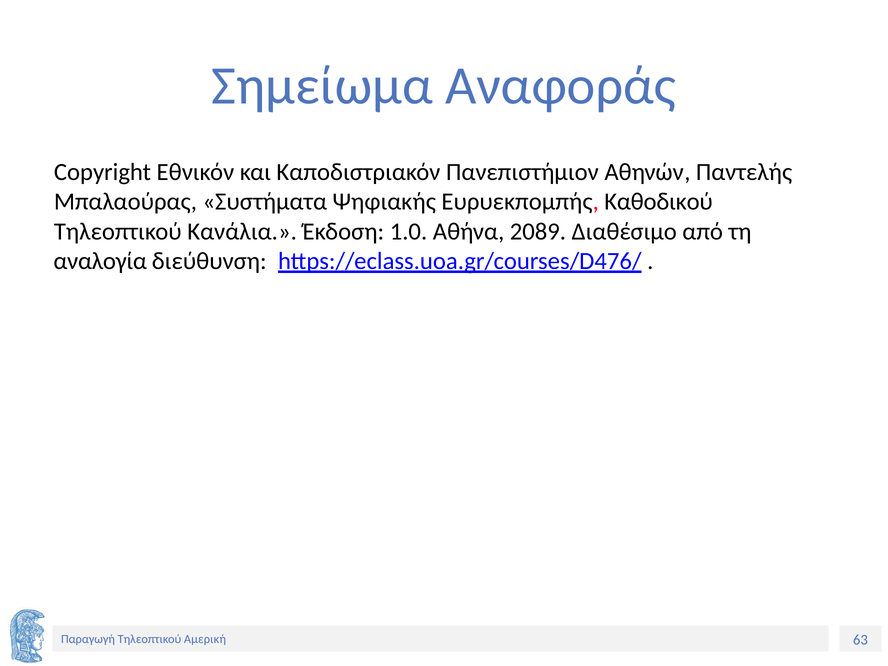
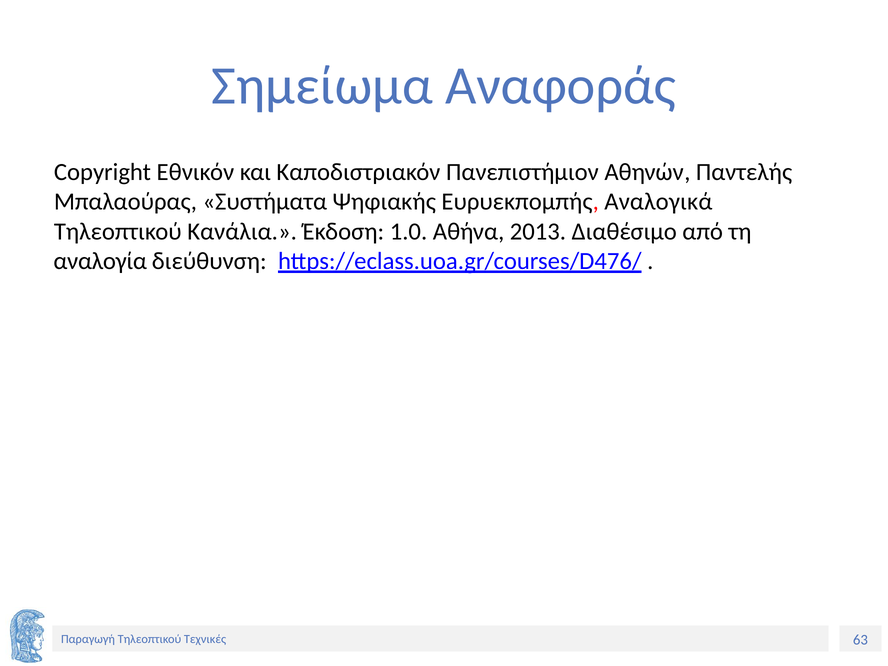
Καθοδικού: Καθοδικού -> Αναλογικά (658, 202)
2089: 2089 -> 2013 (538, 231)
Αμερική: Αμερική -> Τεχνικές (205, 639)
